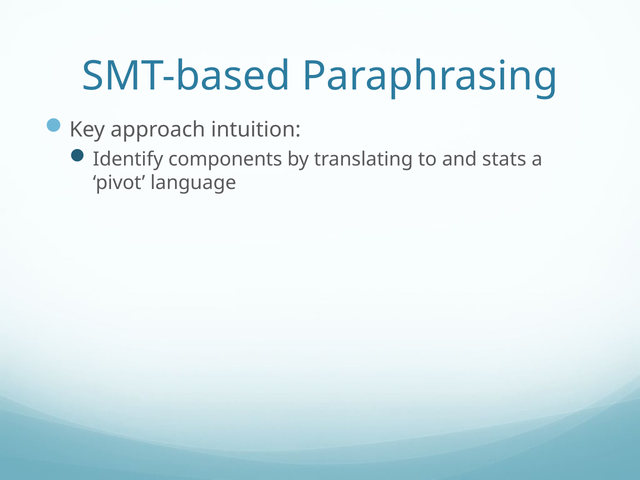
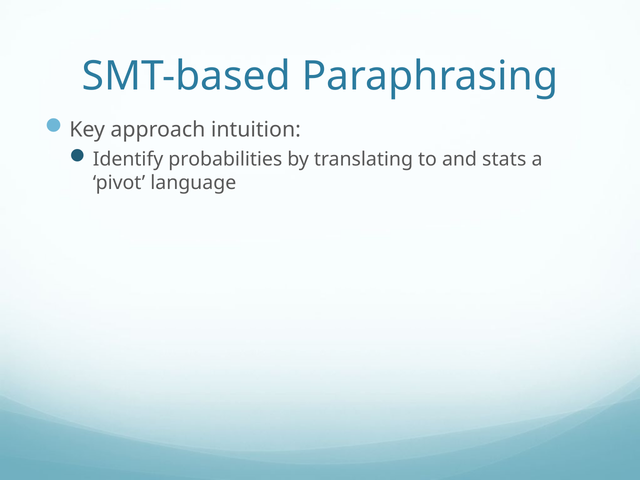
components: components -> probabilities (225, 159)
